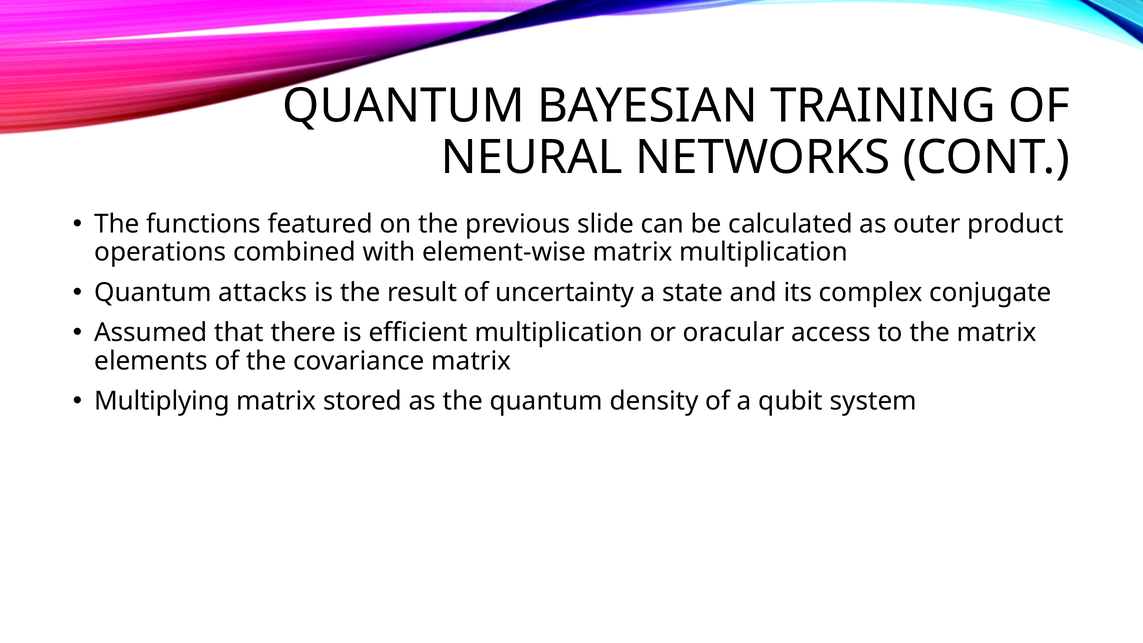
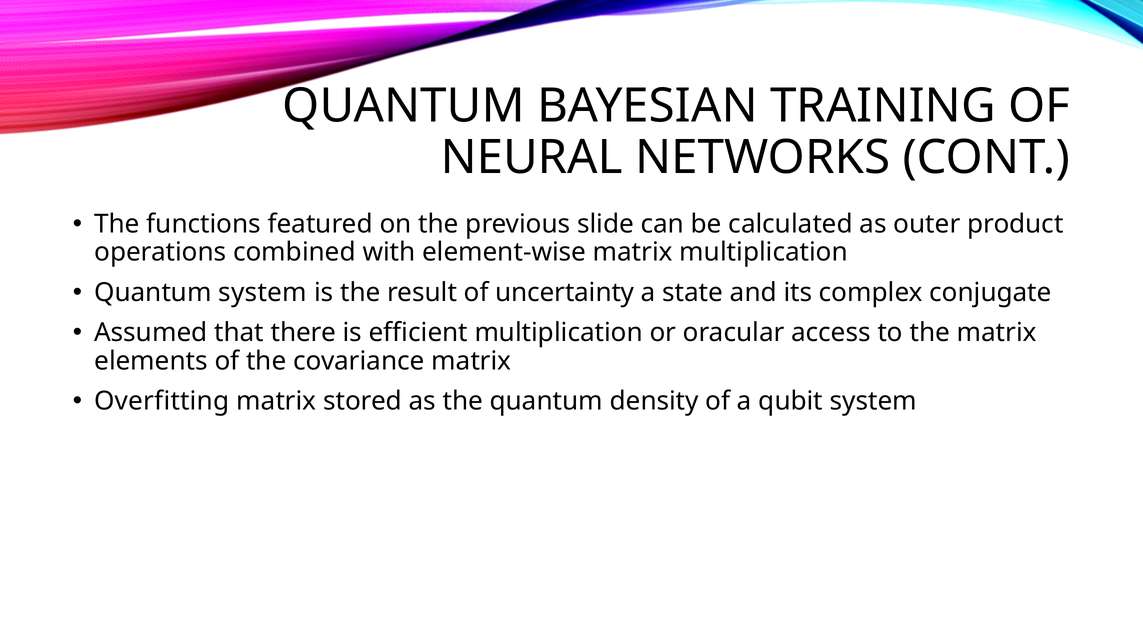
Quantum attacks: attacks -> system (263, 292)
Multiplying: Multiplying -> Overfitting (162, 401)
